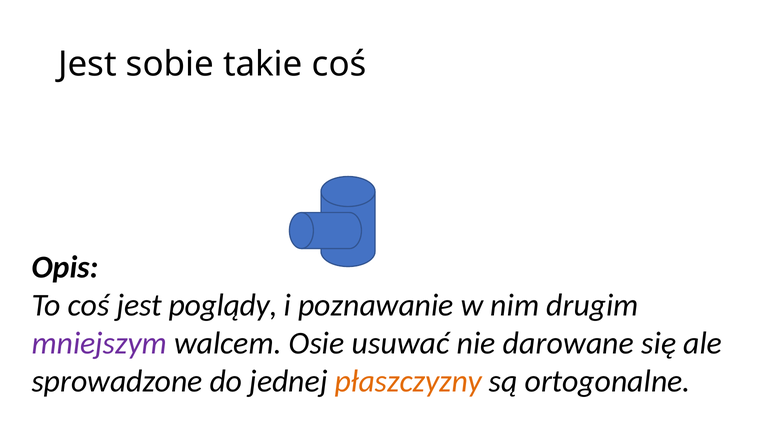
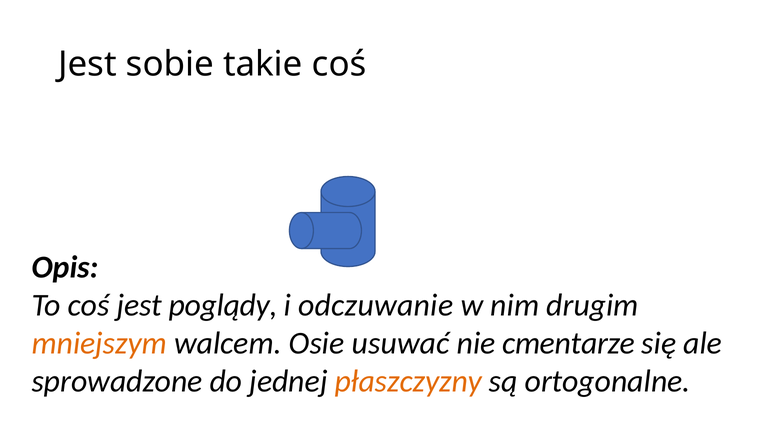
poznawanie: poznawanie -> odczuwanie (376, 305)
mniejszym colour: purple -> orange (99, 343)
darowane: darowane -> cmentarze (569, 343)
